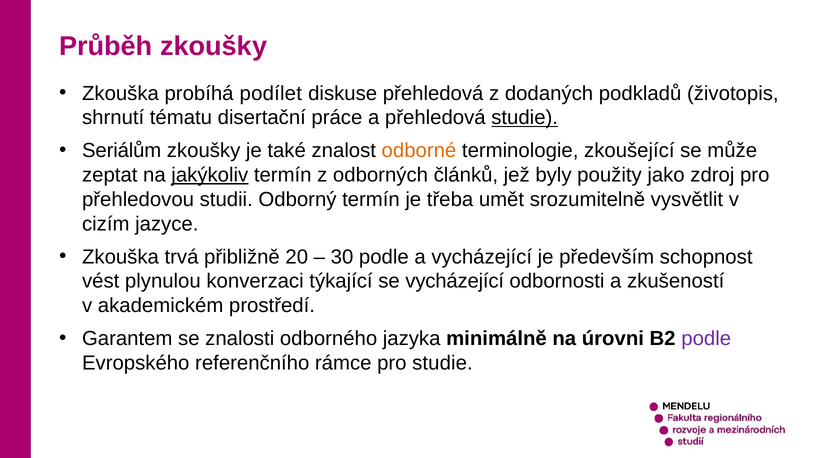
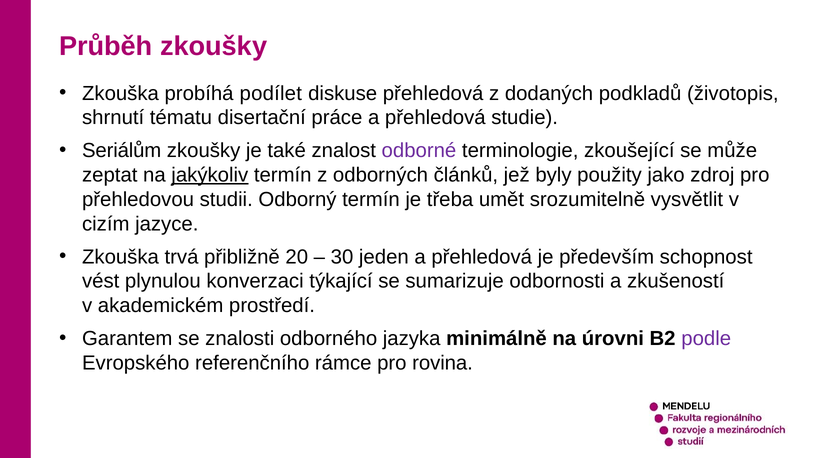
studie underline: present -> none (525, 118)
odborné colour: orange -> purple (419, 151)
30 podle: podle -> jeden (384, 257)
vycházející: vycházející -> přehledová (482, 257)
se vycházející: vycházející -> sumarizuje (455, 281)
pro studie: studie -> rovina (443, 363)
